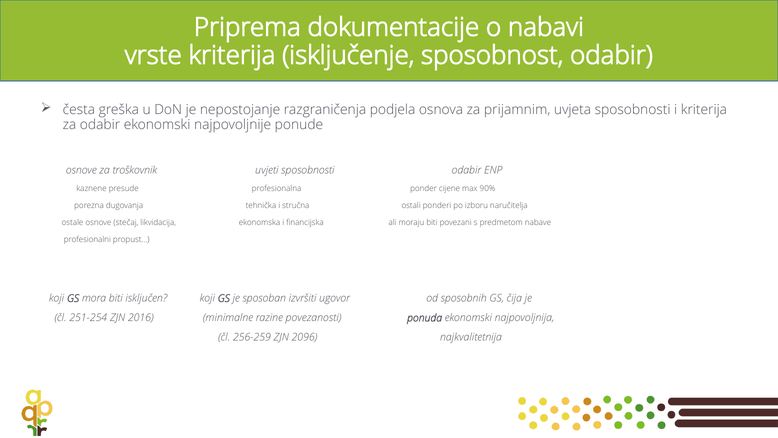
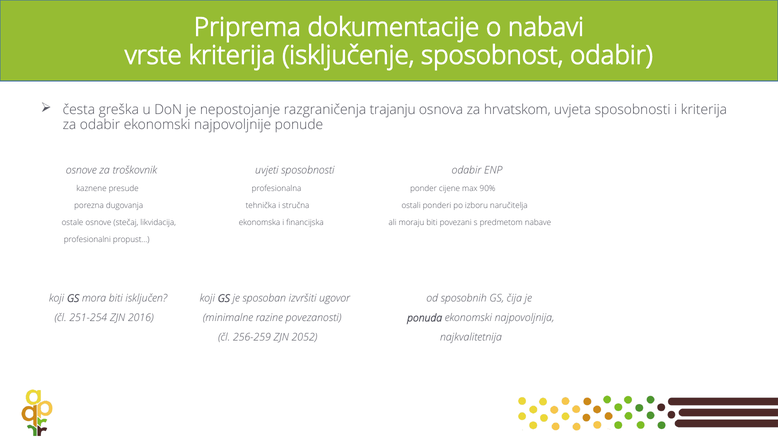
podjela: podjela -> trajanju (393, 109)
prijamnim: prijamnim -> hrvatskom (517, 109)
2096: 2096 -> 2052 (304, 337)
